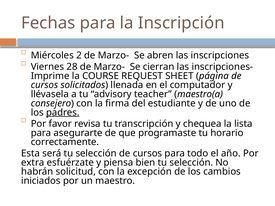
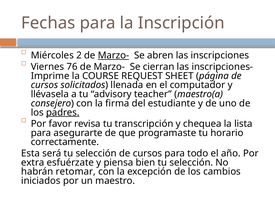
Marzo- underline: none -> present (113, 56)
28: 28 -> 76 (72, 67)
solicitud: solicitud -> retomar (76, 172)
